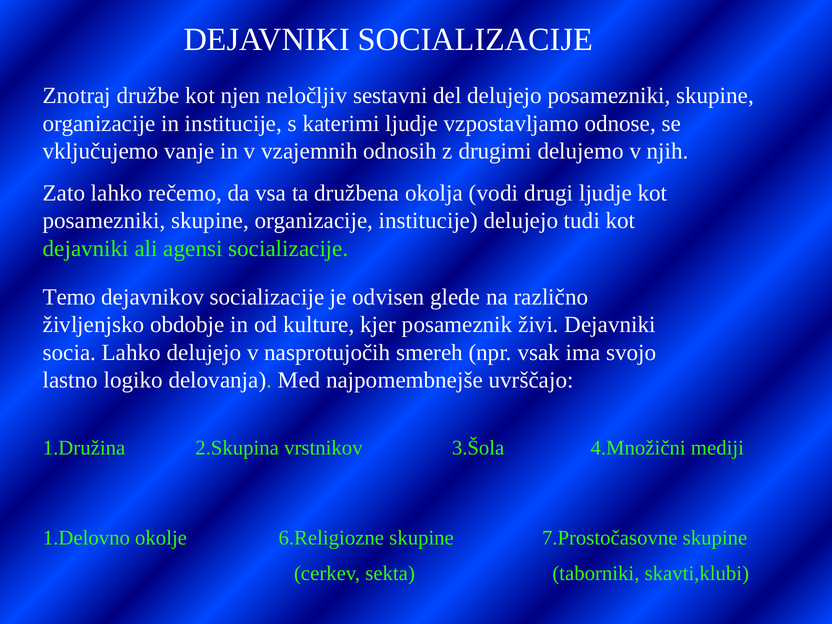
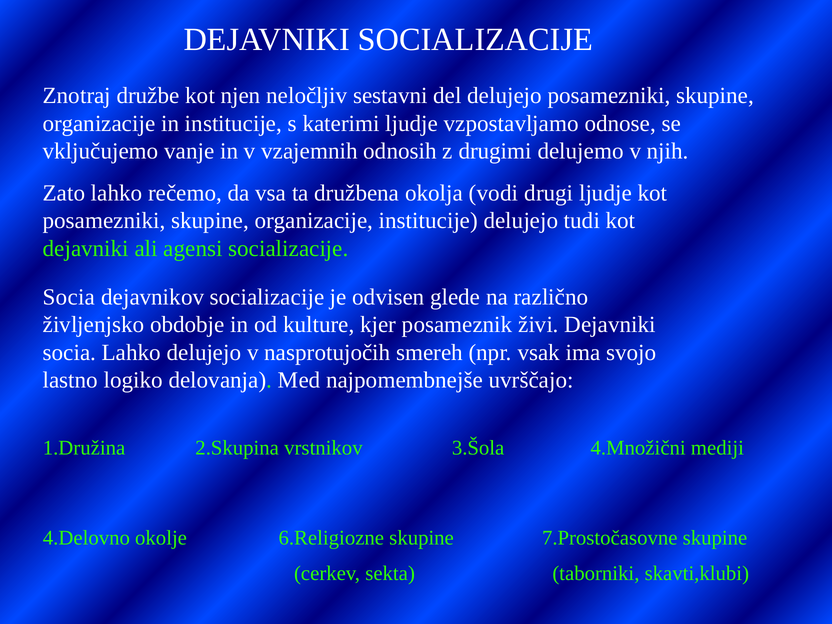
Temo: Temo -> Socia (69, 297)
1.Delovno: 1.Delovno -> 4.Delovno (86, 538)
